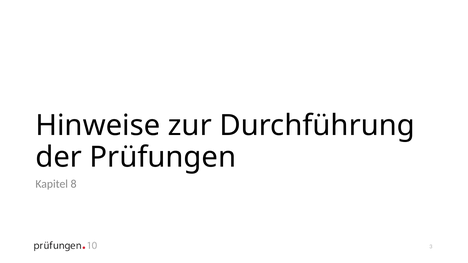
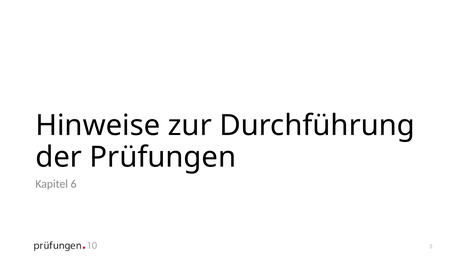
8: 8 -> 6 (74, 184)
